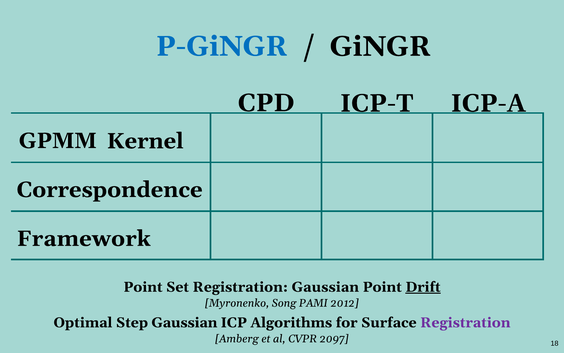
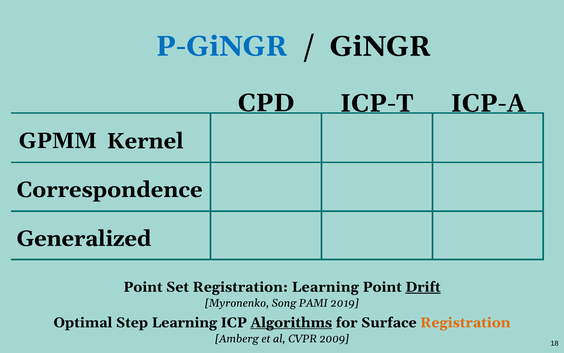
Framework: Framework -> Generalized (84, 238)
Registration Gaussian: Gaussian -> Learning (325, 287)
2012: 2012 -> 2019 (345, 303)
Step Gaussian: Gaussian -> Learning (184, 322)
Algorithms underline: none -> present (291, 322)
Registration colour: purple -> orange (465, 322)
2097: 2097 -> 2009 (334, 338)
